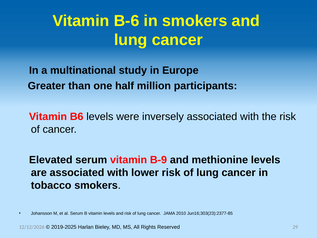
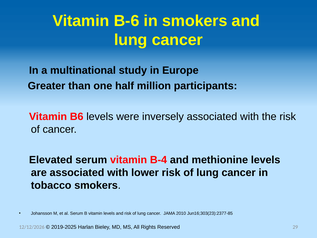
B-9: B-9 -> B-4 (158, 160)
